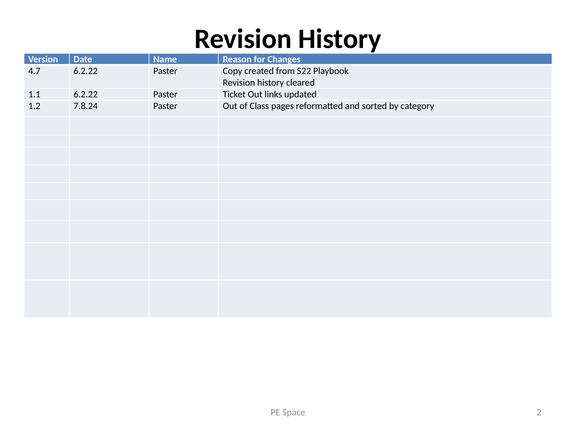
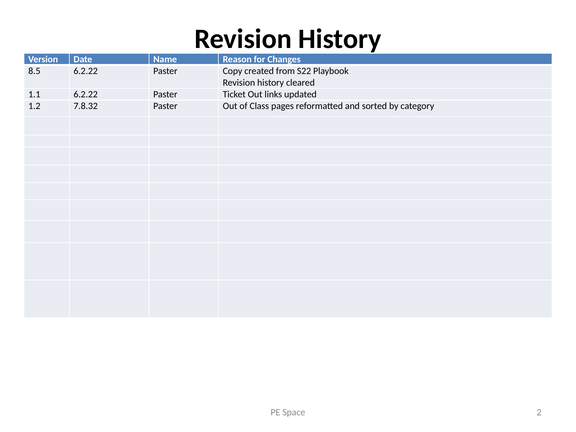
4.7: 4.7 -> 8.5 (34, 71)
7.8.24: 7.8.24 -> 7.8.32 (86, 106)
